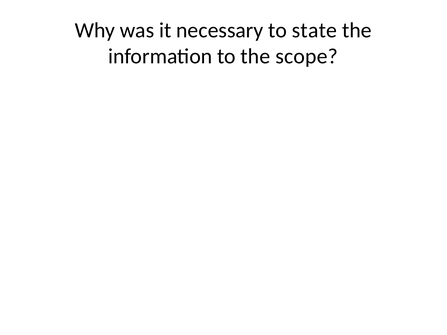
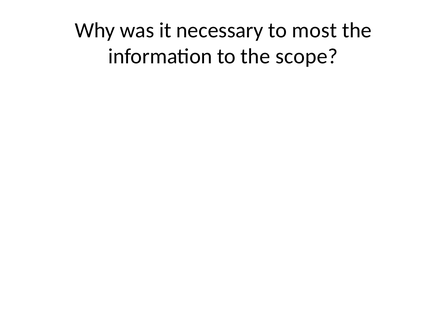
state: state -> most (314, 30)
